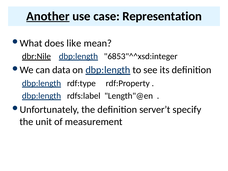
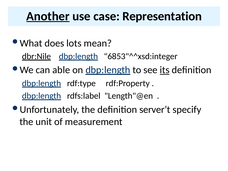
like: like -> lots (74, 43)
data: data -> able (61, 70)
its underline: none -> present (165, 70)
